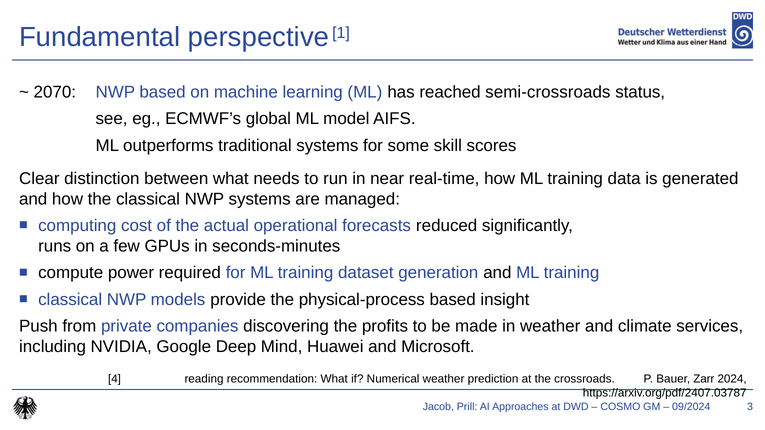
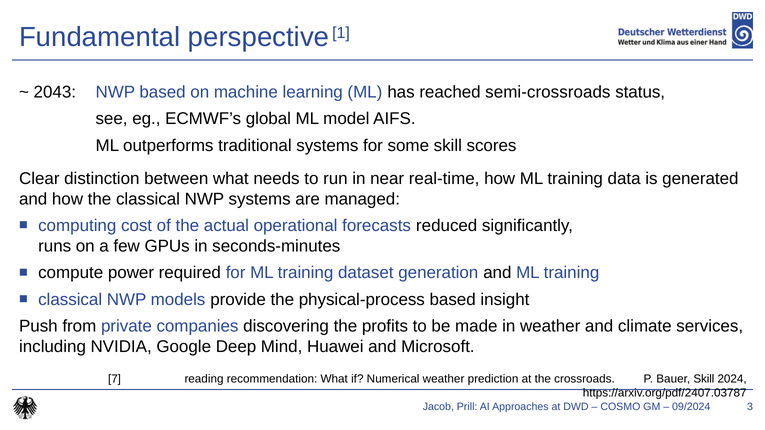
2070: 2070 -> 2043 (55, 92)
4: 4 -> 7 (115, 379)
Bauer Zarr: Zarr -> Skill (704, 379)
